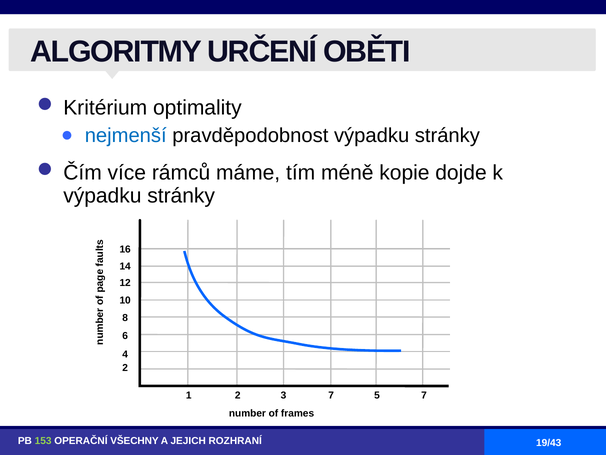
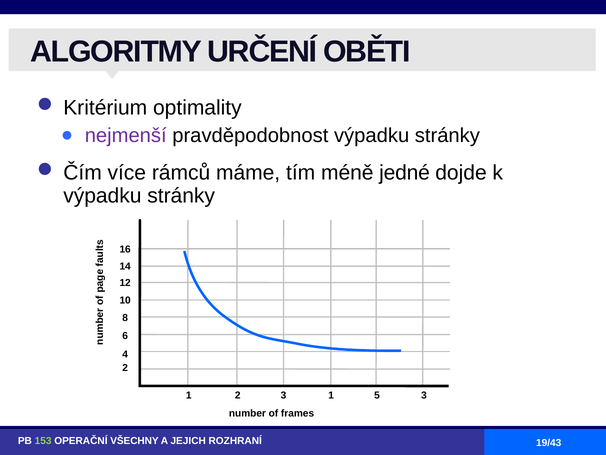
nejmenší colour: blue -> purple (126, 135)
kopie: kopie -> jedné (405, 173)
3 7: 7 -> 1 (331, 395)
5 7: 7 -> 3 (424, 395)
